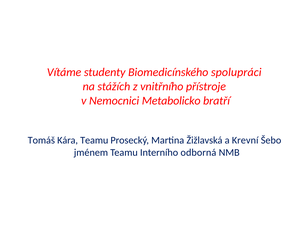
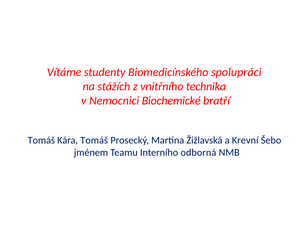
přístroje: přístroje -> technika (206, 86)
Metabolicko: Metabolicko -> Biochemické (171, 100)
Kára Teamu: Teamu -> Tomáš (94, 140)
